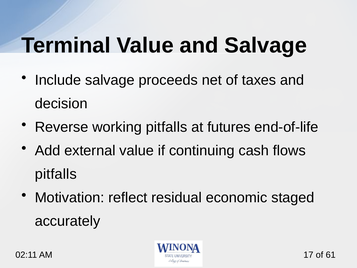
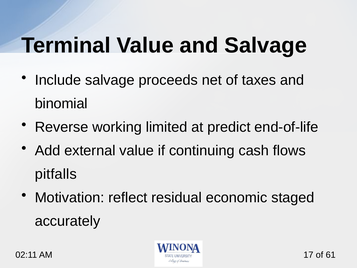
decision: decision -> binomial (61, 104)
working pitfalls: pitfalls -> limited (167, 127)
futures: futures -> predict (229, 127)
